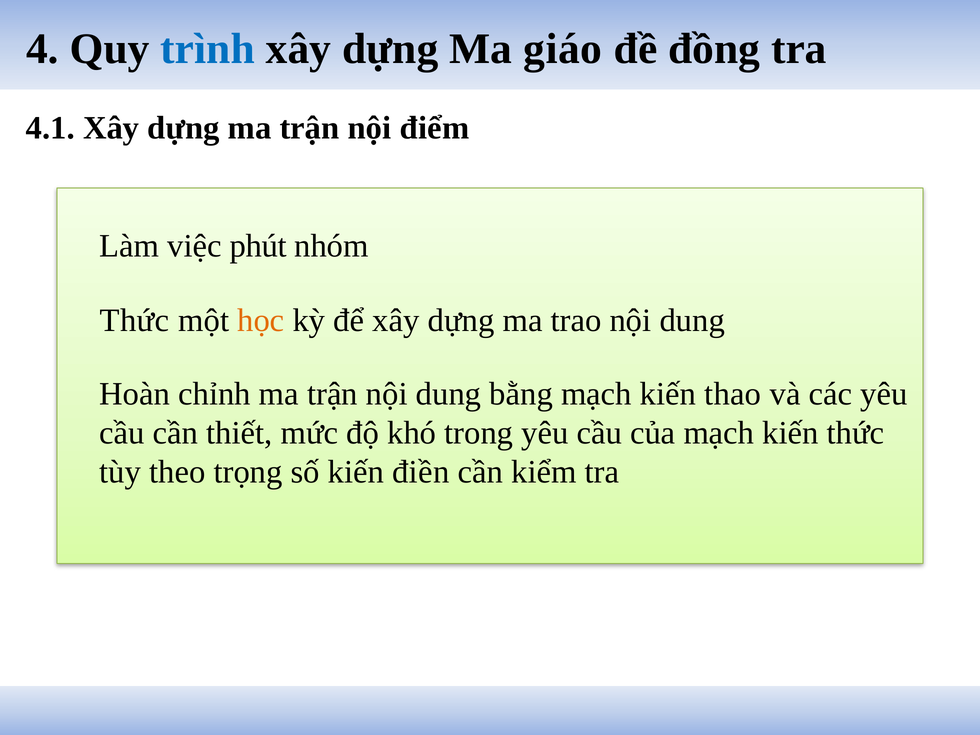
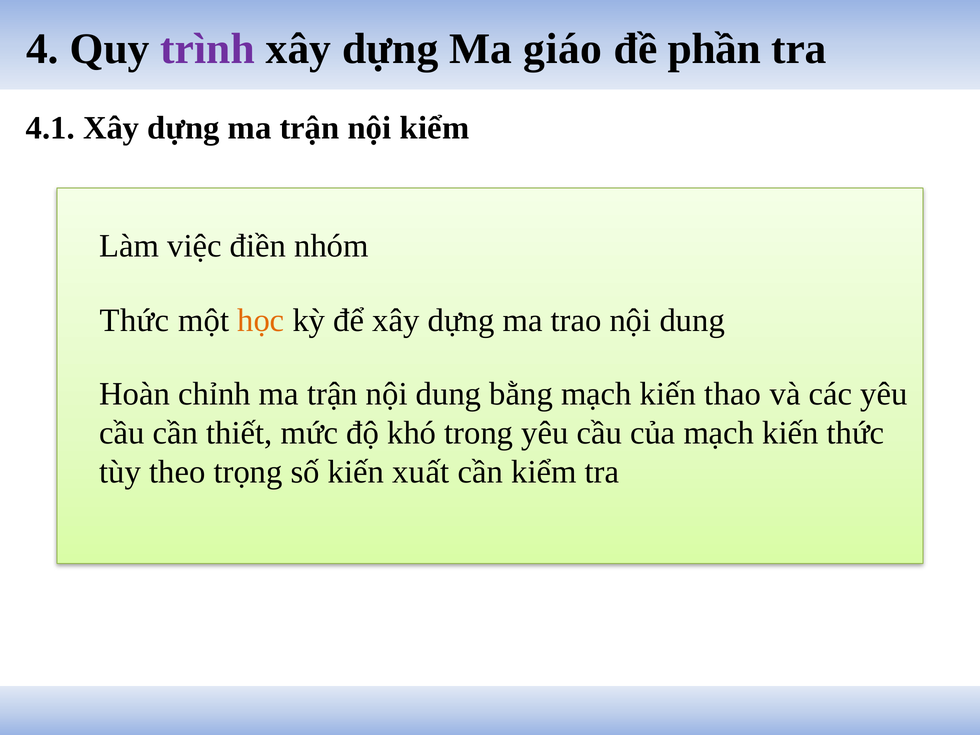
trình colour: blue -> purple (208, 49)
đồng: đồng -> phần (714, 49)
nội điểm: điểm -> kiểm (435, 128)
phút: phút -> điền (258, 246)
điền: điền -> xuất (421, 472)
